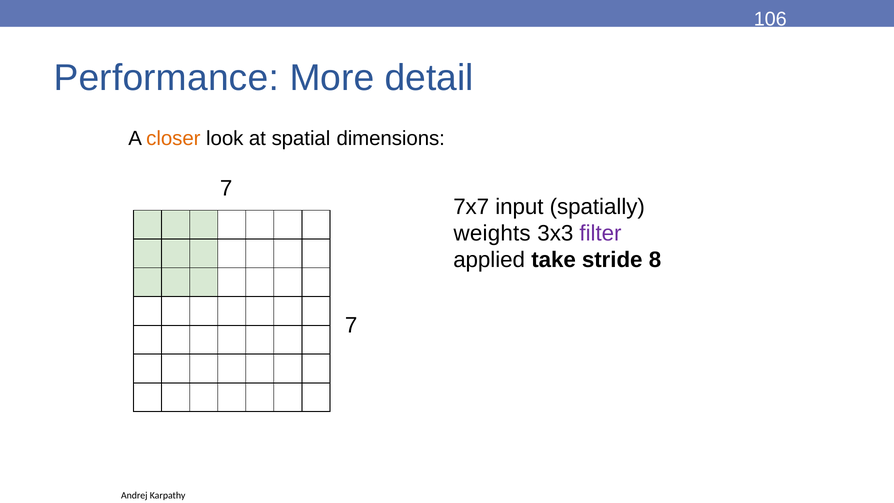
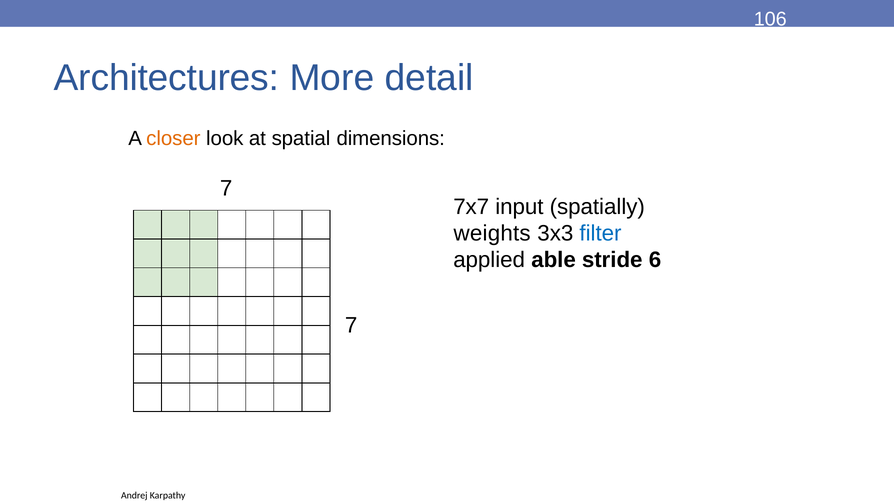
Performance: Performance -> Architectures (166, 78)
filter colour: purple -> blue (600, 233)
take: take -> able (554, 260)
8: 8 -> 6 (655, 260)
